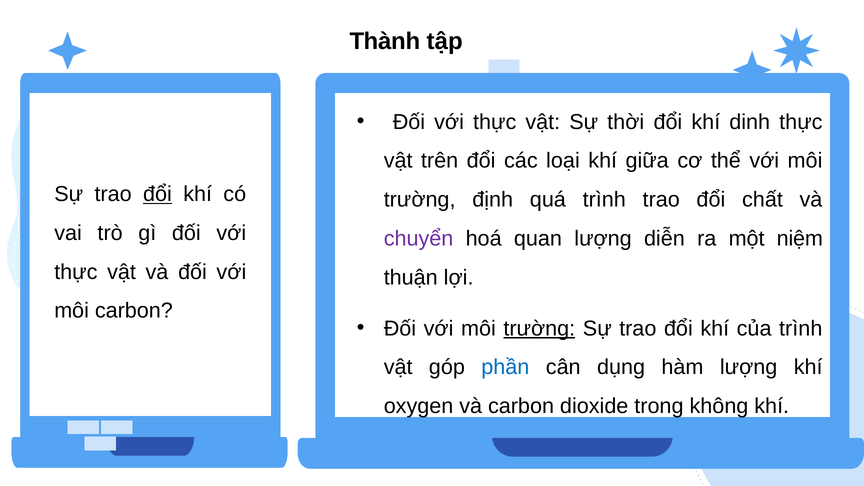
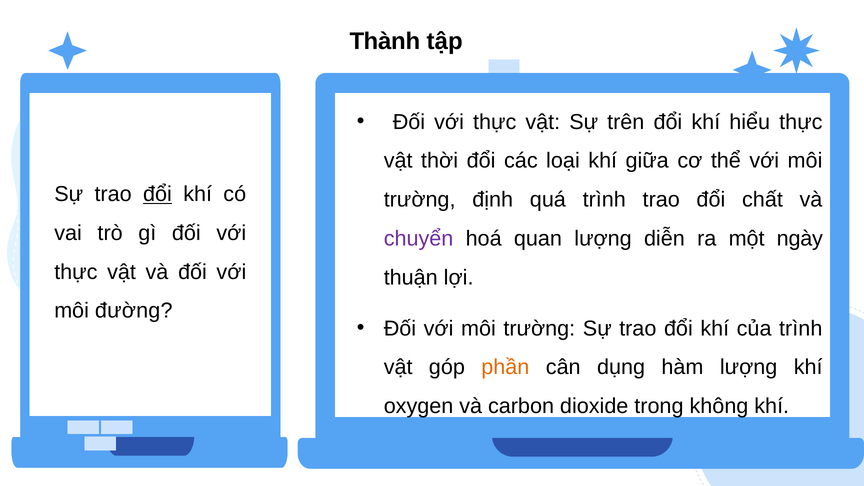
thời: thời -> trên (626, 122)
dinh: dinh -> hiểu (750, 122)
trên: trên -> thời (440, 161)
niệm: niệm -> ngày (800, 239)
môi carbon: carbon -> đường (134, 311)
trường underline: present -> none (539, 328)
phần colour: blue -> orange (505, 367)
